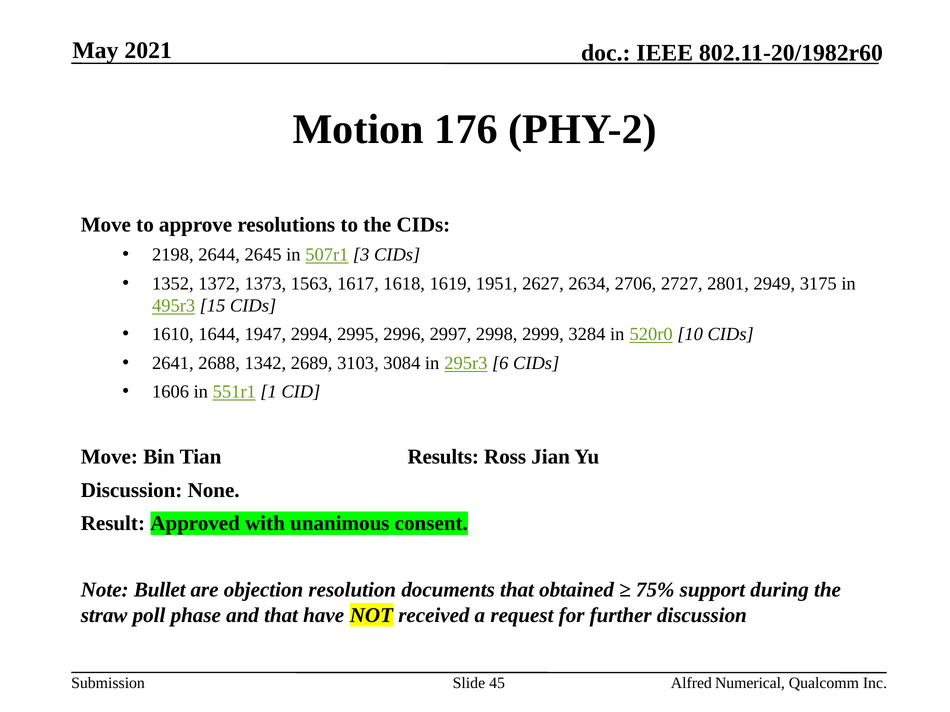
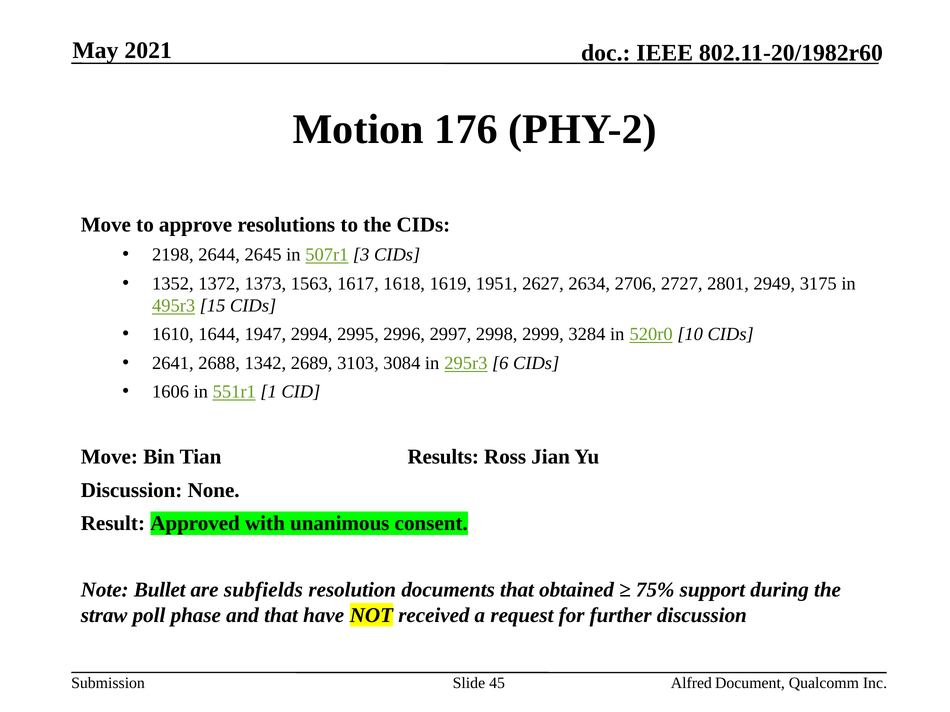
objection: objection -> subfields (263, 590)
Numerical: Numerical -> Document (750, 683)
